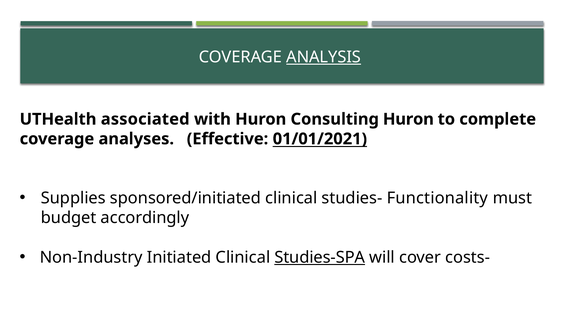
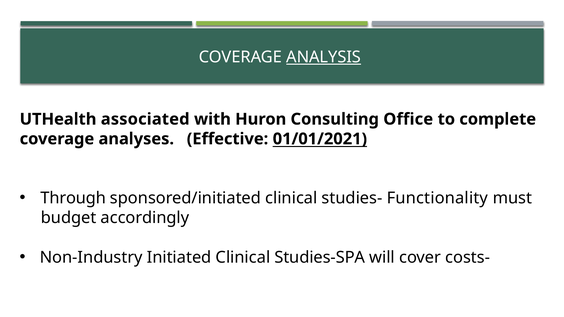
Consulting Huron: Huron -> Office (408, 119)
Supplies: Supplies -> Through (73, 198)
Studies-SPA underline: present -> none (320, 258)
